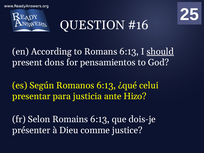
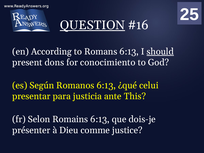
QUESTION underline: none -> present (92, 25)
pensamientos: pensamientos -> conocimiento (108, 62)
Hizo: Hizo -> This (135, 96)
